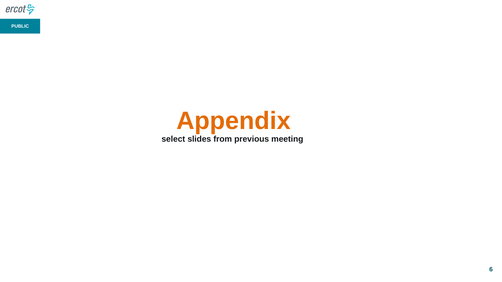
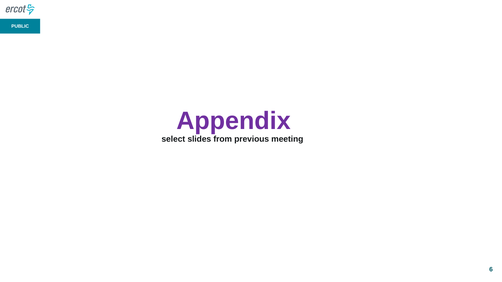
Appendix colour: orange -> purple (234, 121)
